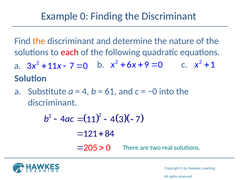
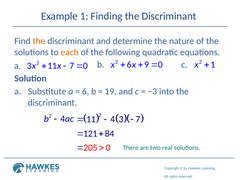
Example 0: 0 -> 1 (84, 16)
each colour: red -> orange (70, 52)
4: 4 -> 6 (86, 91)
61: 61 -> 19 (111, 91)
−0: −0 -> −3 (152, 91)
